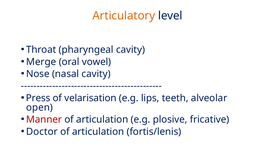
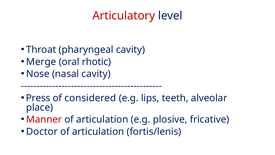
Articulatory colour: orange -> red (124, 16)
vowel: vowel -> rhotic (96, 62)
velarisation: velarisation -> considered (90, 98)
open: open -> place (40, 107)
